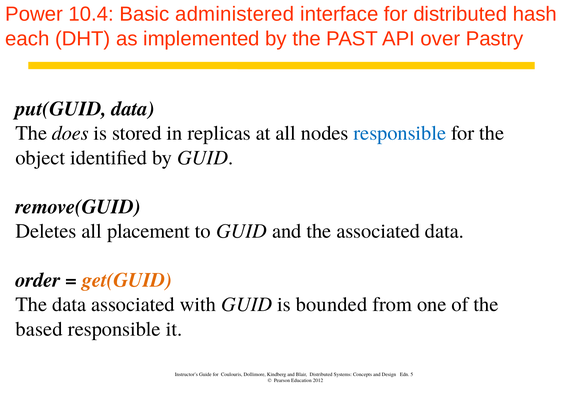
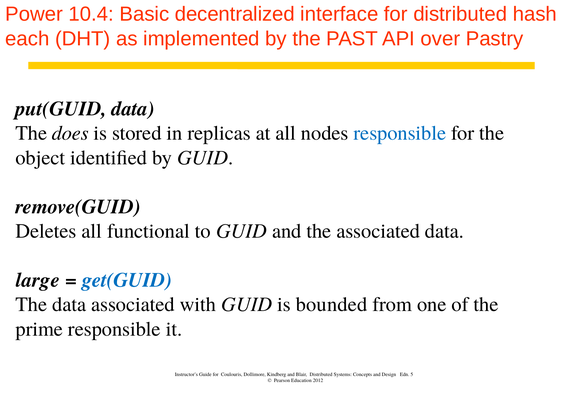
administered: administered -> decentralized (235, 14)
placement: placement -> functional (148, 231)
order: order -> large (38, 280)
get(GUID colour: orange -> blue (127, 280)
based: based -> prime (39, 329)
